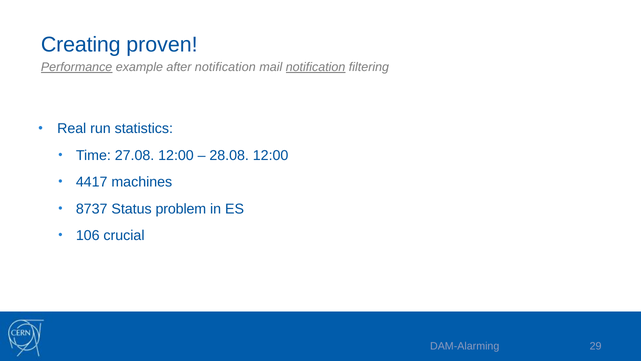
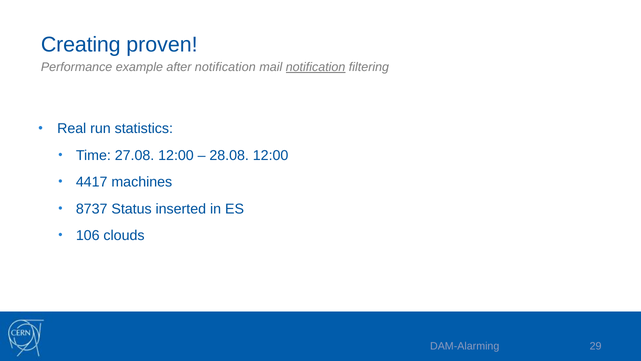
Performance underline: present -> none (77, 67)
problem: problem -> inserted (181, 209)
crucial: crucial -> clouds (124, 235)
